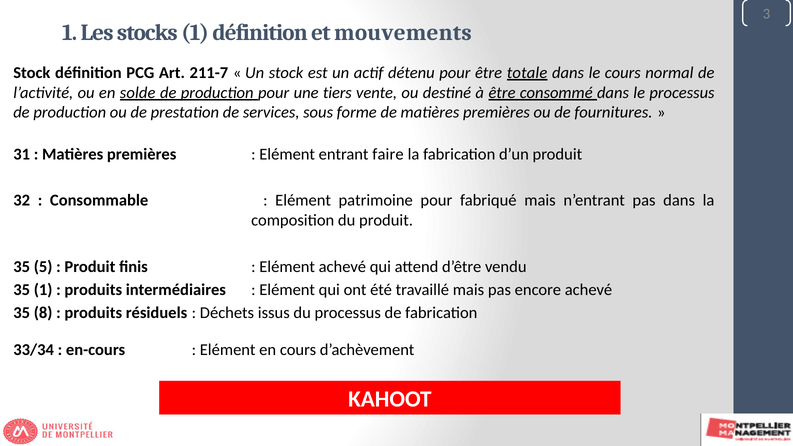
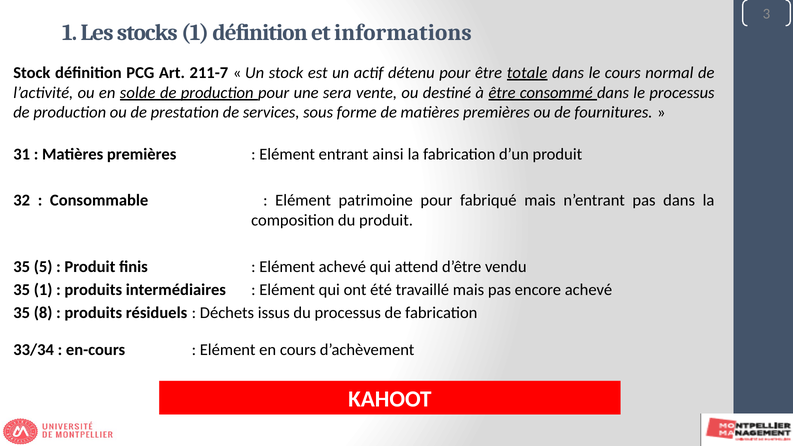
mouvements: mouvements -> informations (403, 32)
tiers: tiers -> sera (337, 93)
faire: faire -> ainsi (388, 154)
